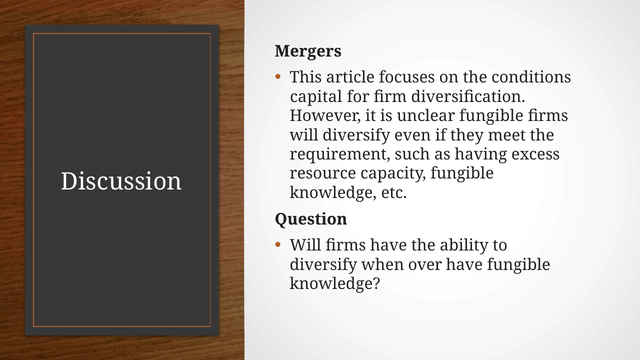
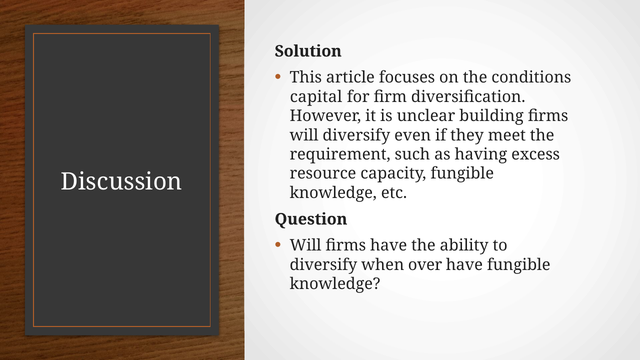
Mergers: Mergers -> Solution (308, 51)
unclear fungible: fungible -> building (492, 116)
